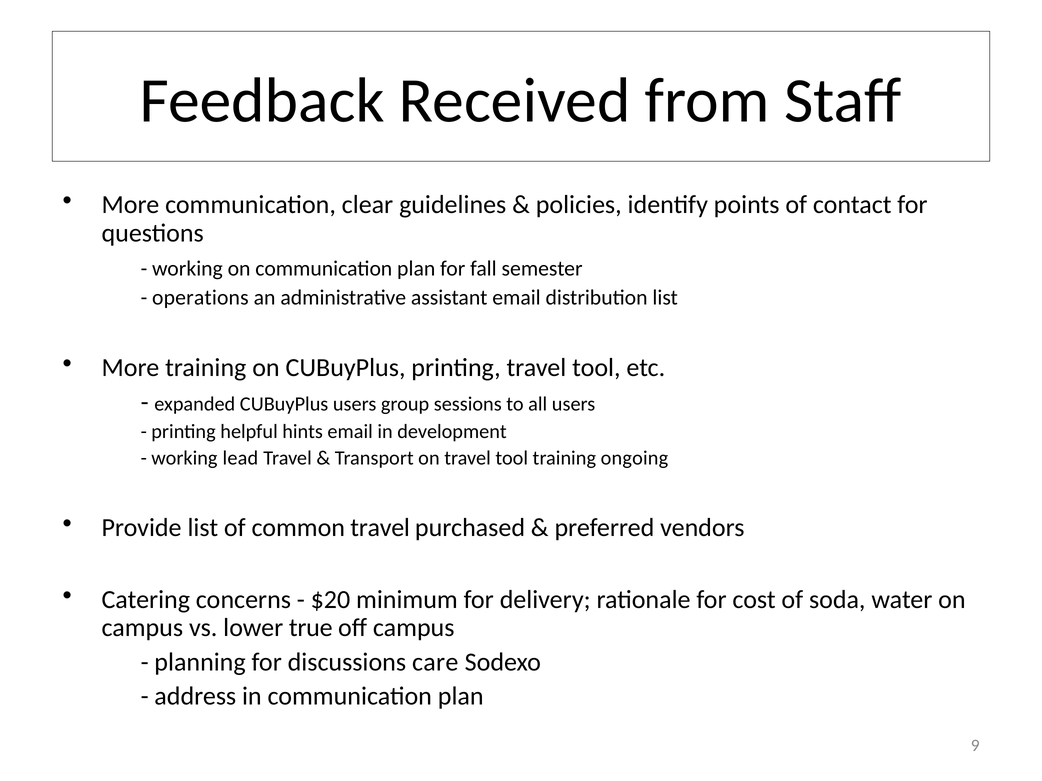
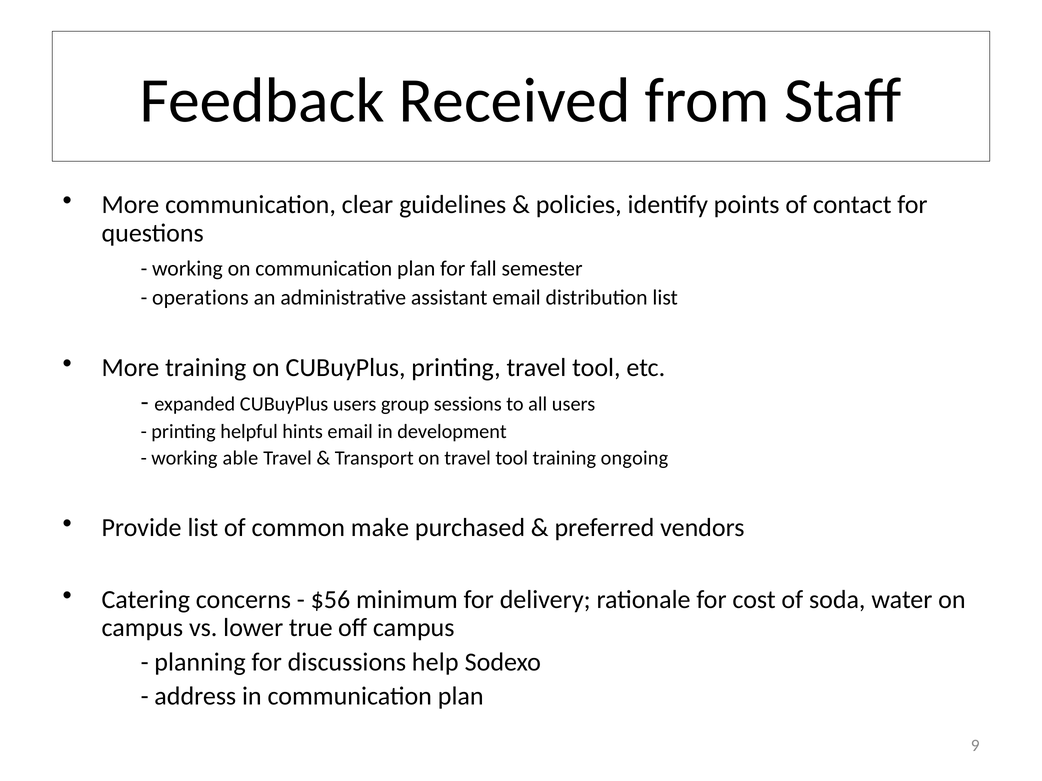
lead: lead -> able (240, 458)
common travel: travel -> make (380, 528)
$20: $20 -> $56 (330, 600)
care: care -> help (435, 662)
